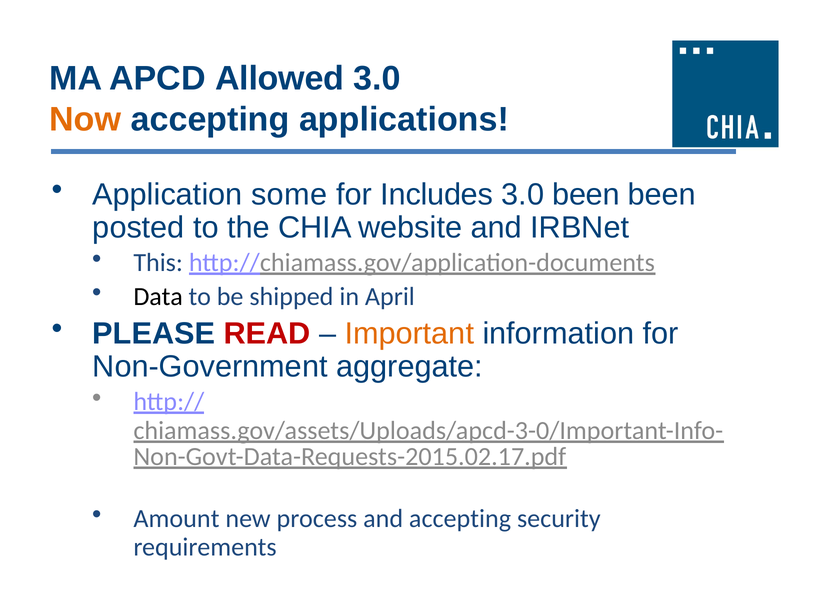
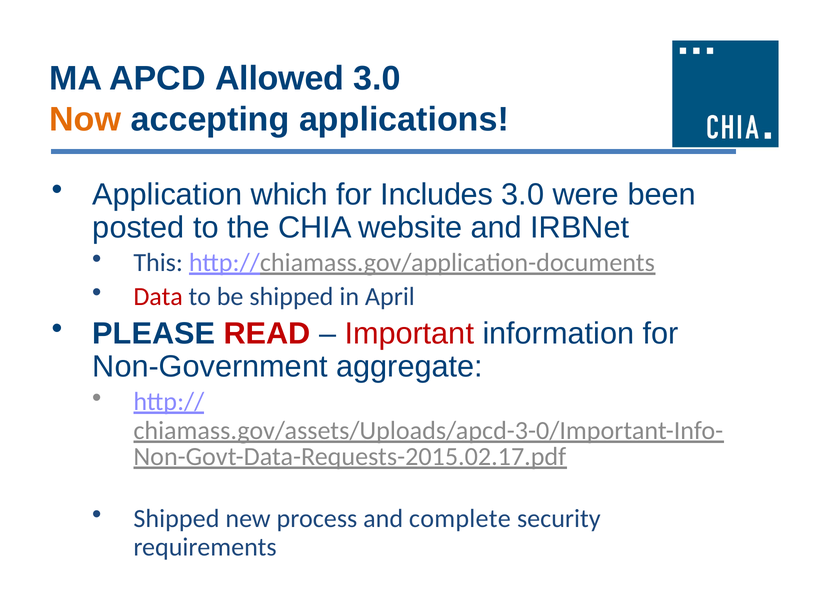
some: some -> which (289, 194)
3.0 been: been -> were (586, 194)
Data colour: black -> red (158, 296)
Important colour: orange -> red (409, 333)
Amount: Amount -> Shipped (176, 518)
and accepting: accepting -> complete (460, 518)
